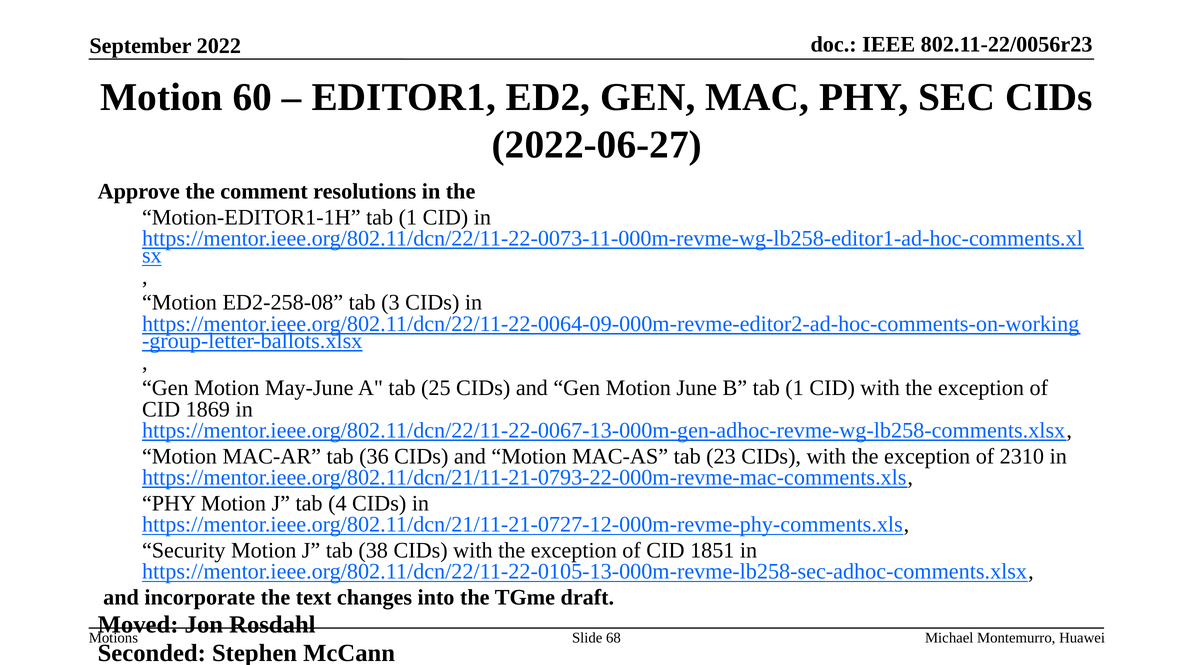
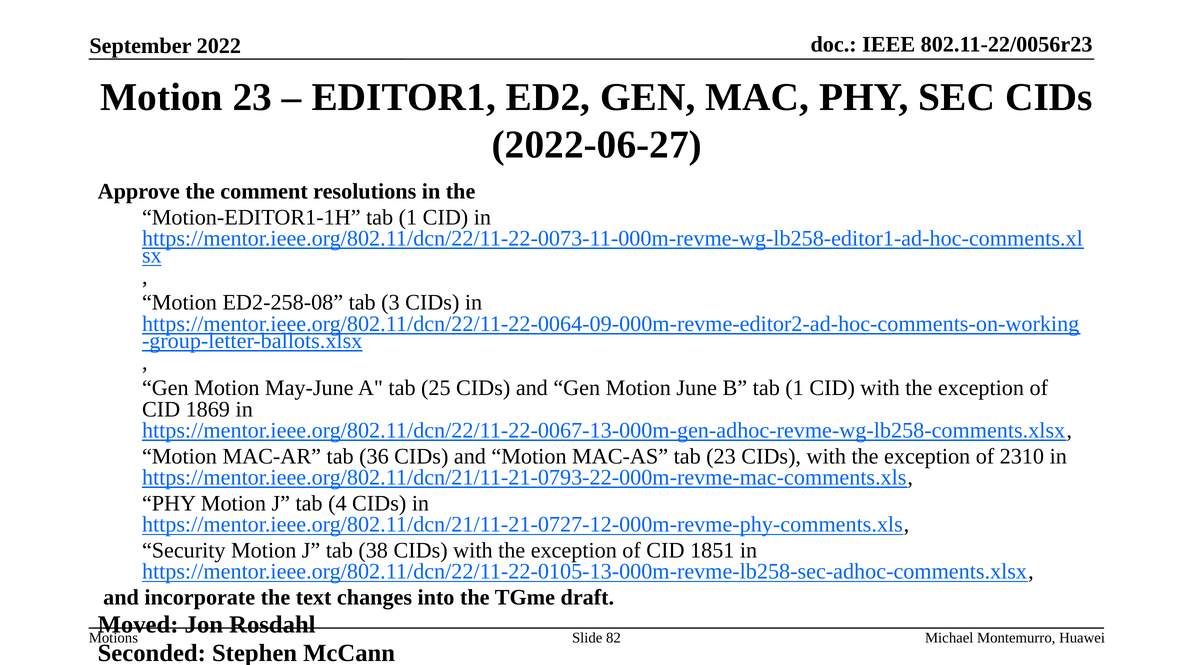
Motion 60: 60 -> 23 (252, 97)
68: 68 -> 82 (613, 638)
